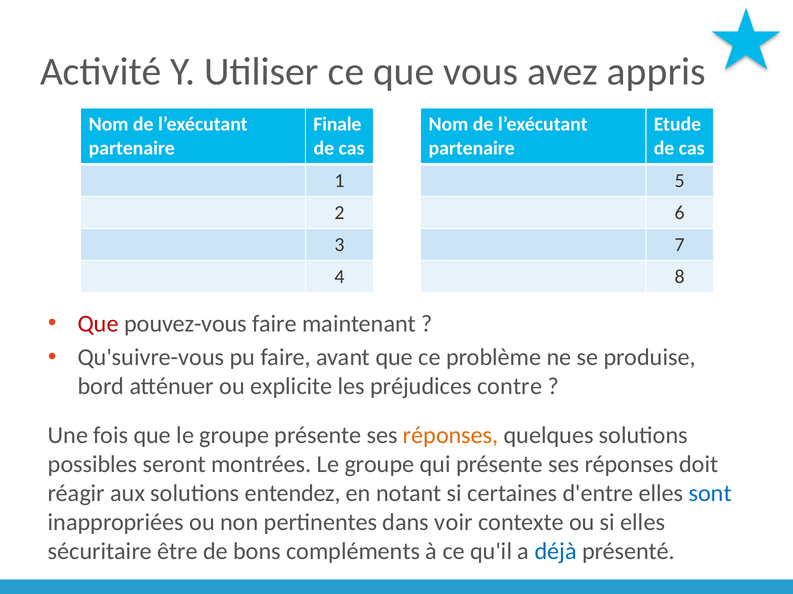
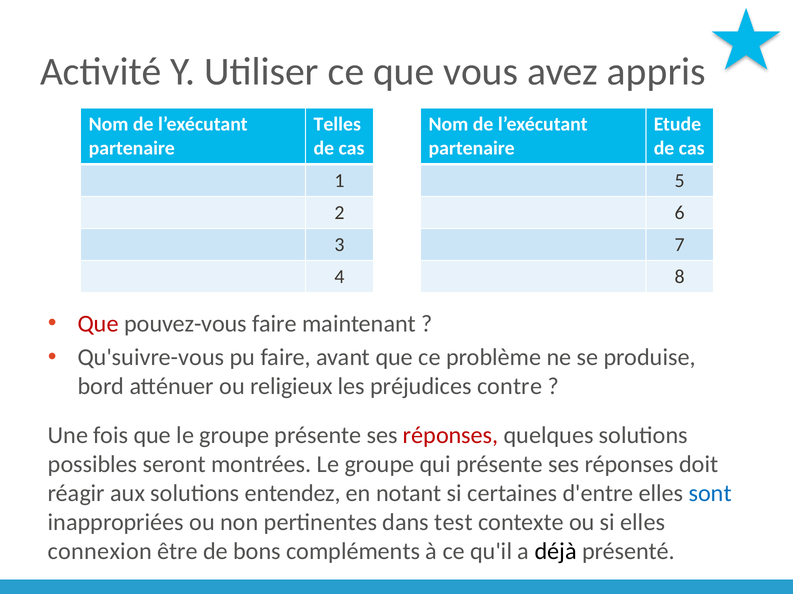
Finale: Finale -> Telles (337, 124)
explicite: explicite -> religieux (291, 387)
réponses colour: orange -> red (451, 436)
voir: voir -> test (454, 523)
sécuritaire: sécuritaire -> connexion (100, 552)
déjà colour: blue -> black (556, 552)
